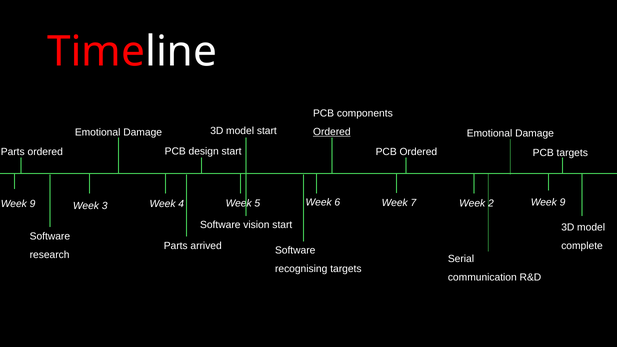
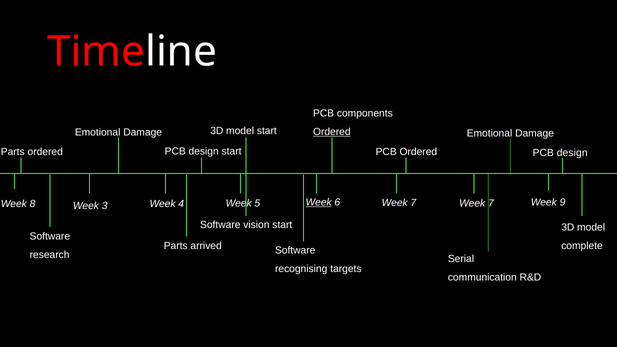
targets: targets -> design (572, 153)
Week underline: none -> present (319, 202)
2: 2 -> 7 (491, 204)
9: 9 -> 8 (32, 204)
